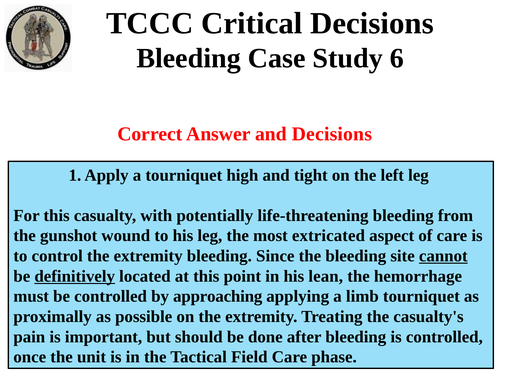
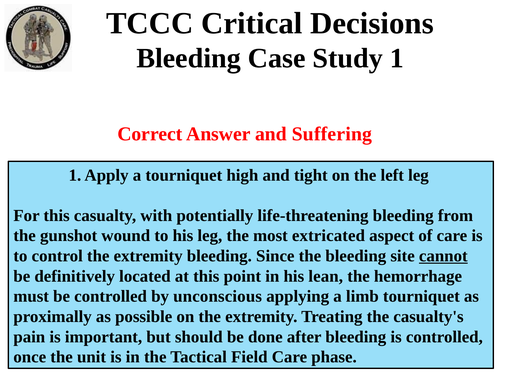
Study 6: 6 -> 1 (397, 58)
and Decisions: Decisions -> Suffering (332, 134)
definitively underline: present -> none (75, 277)
approaching: approaching -> unconscious (218, 297)
